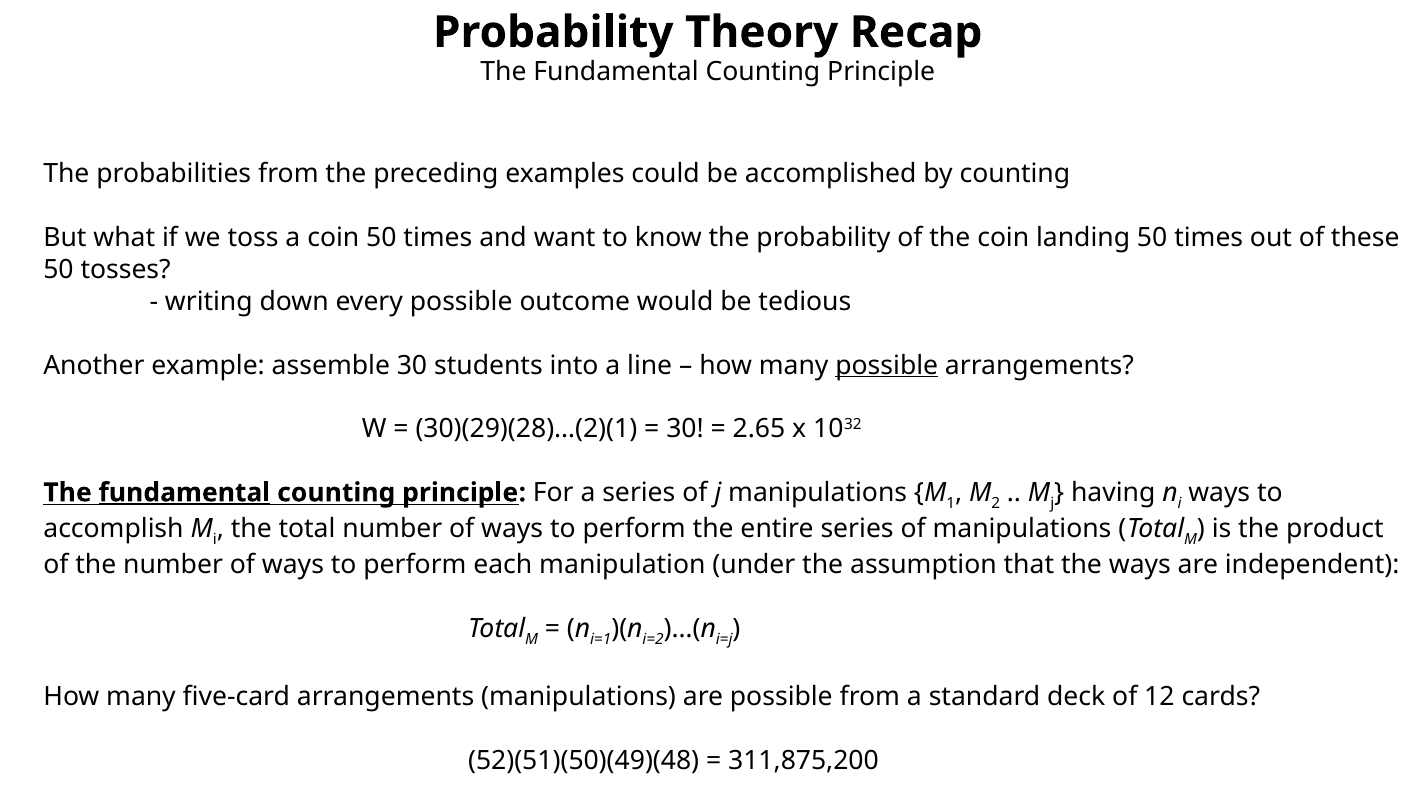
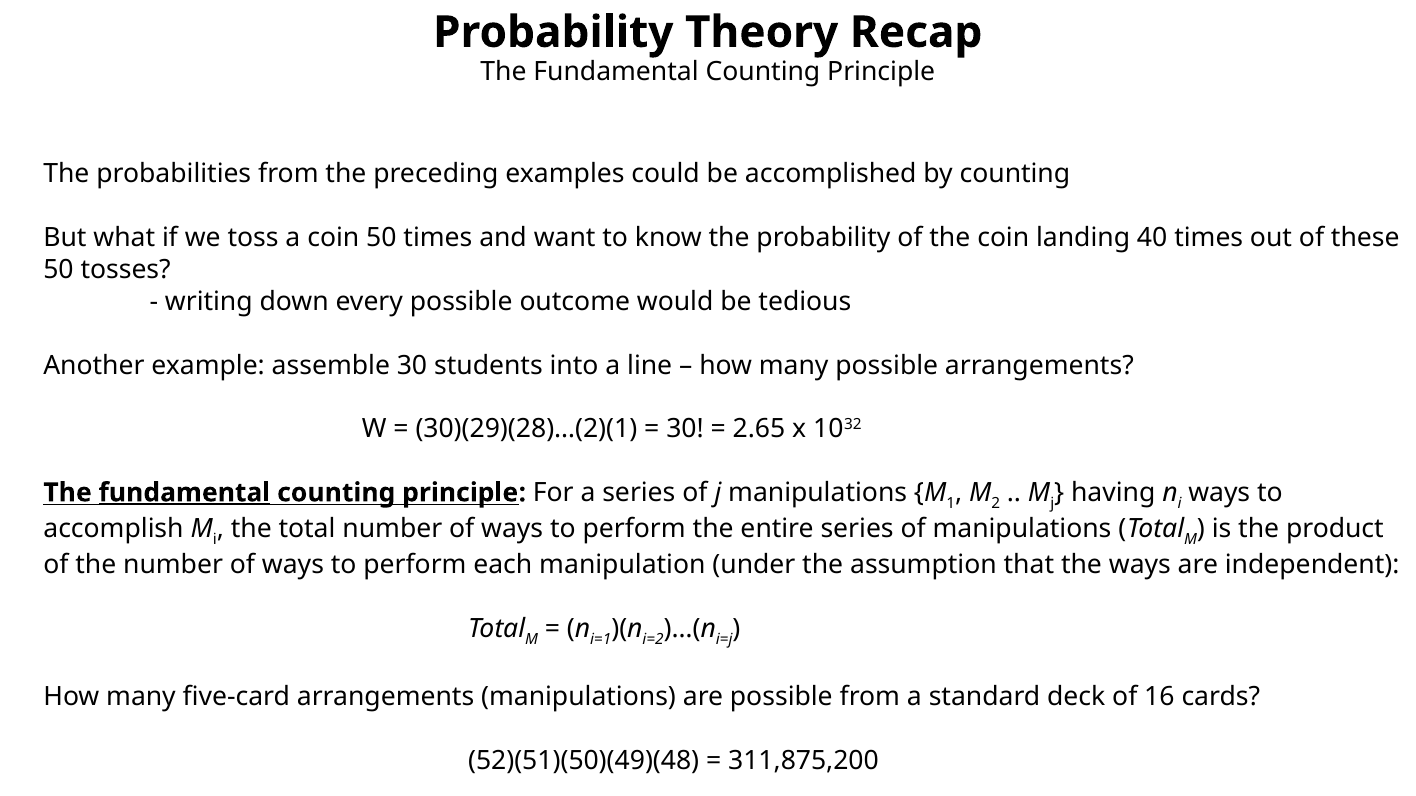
landing 50: 50 -> 40 (1152, 238)
possible underline: present -> none (887, 365)
12: 12 -> 16 (1159, 697)
